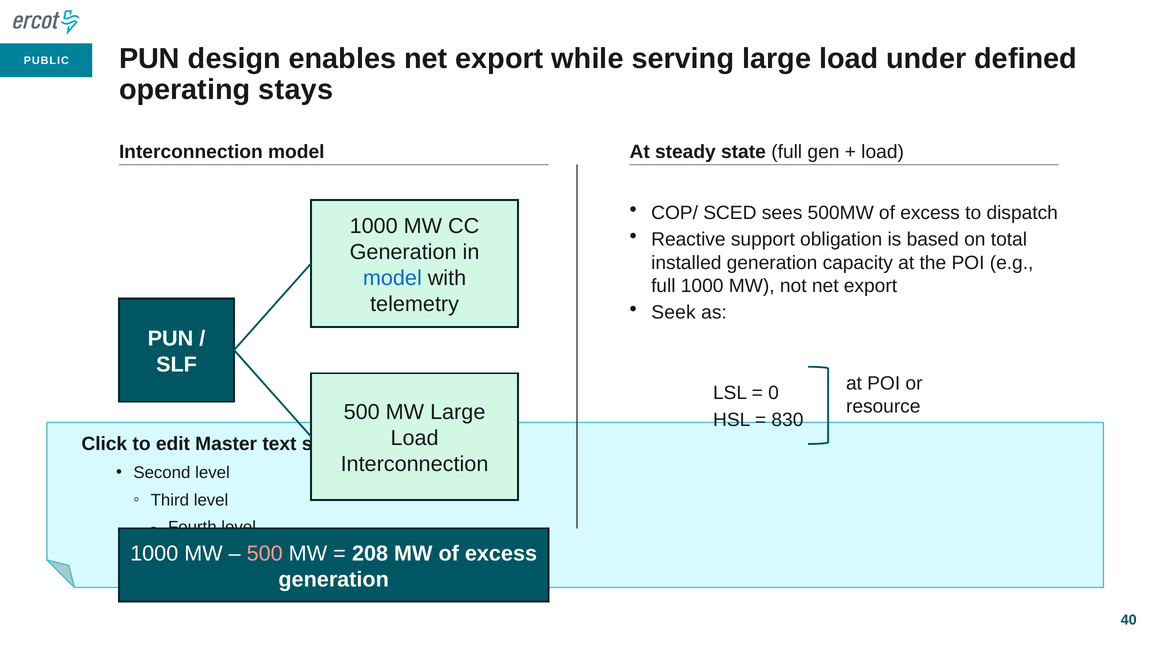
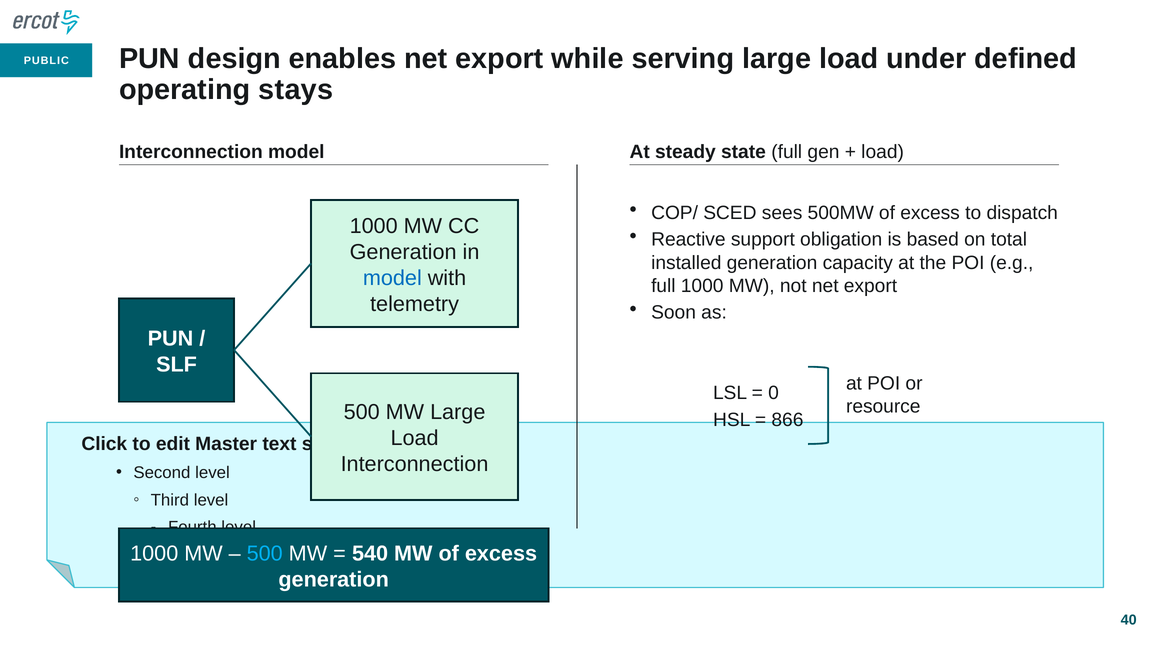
Seek: Seek -> Soon (674, 312)
830: 830 -> 866 (787, 420)
500 colour: pink -> light blue (265, 554)
208: 208 -> 540 (370, 554)
